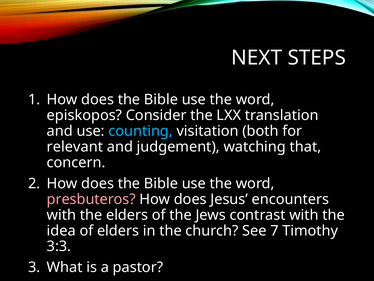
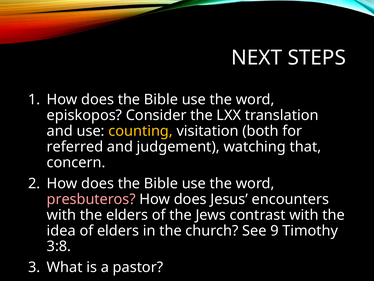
counting colour: light blue -> yellow (141, 131)
relevant: relevant -> referred (75, 147)
7: 7 -> 9 (274, 230)
3:3: 3:3 -> 3:8 (59, 246)
